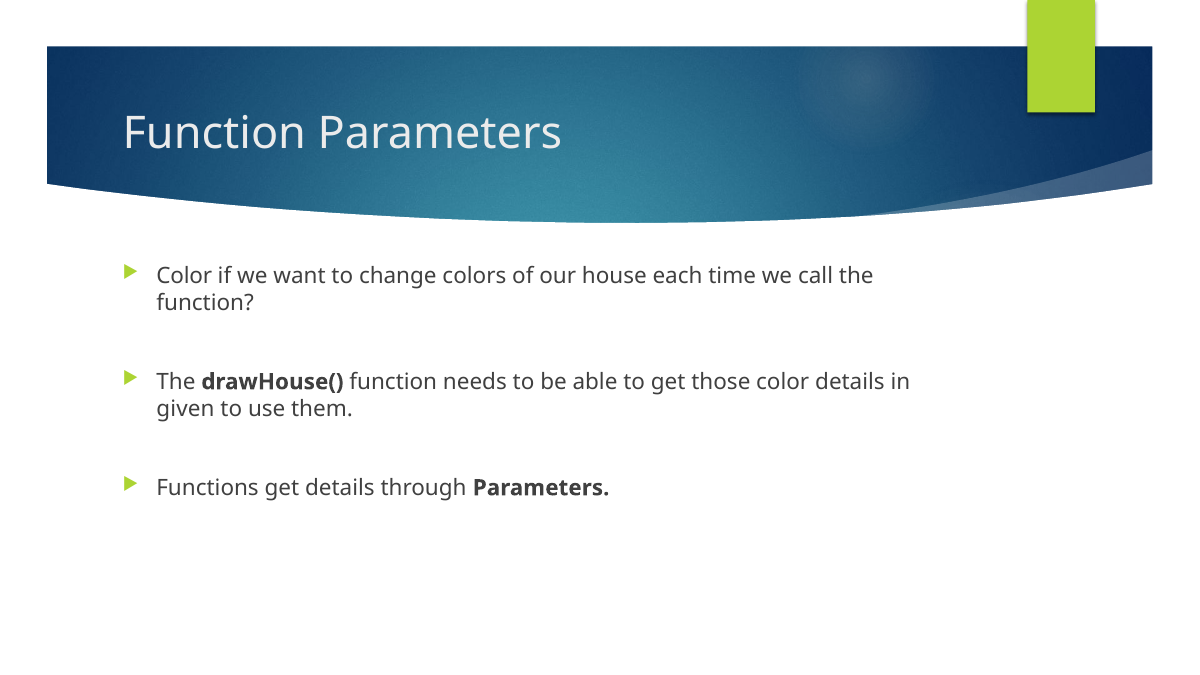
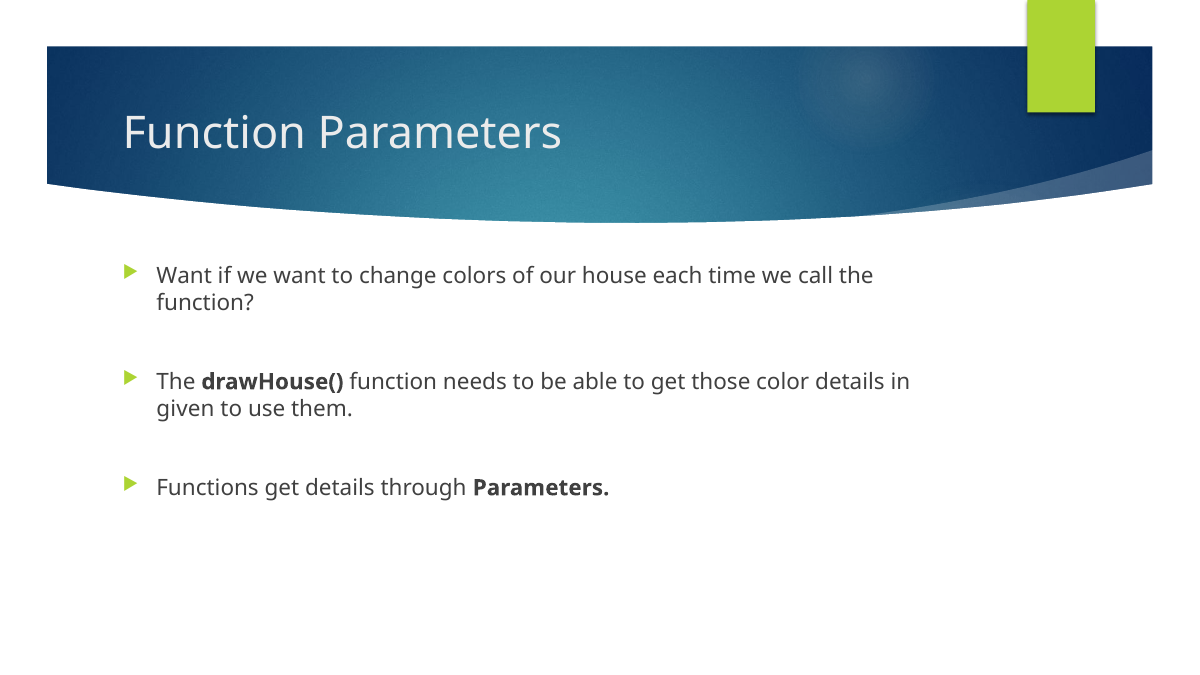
Color: Color -> Want (184, 276)
